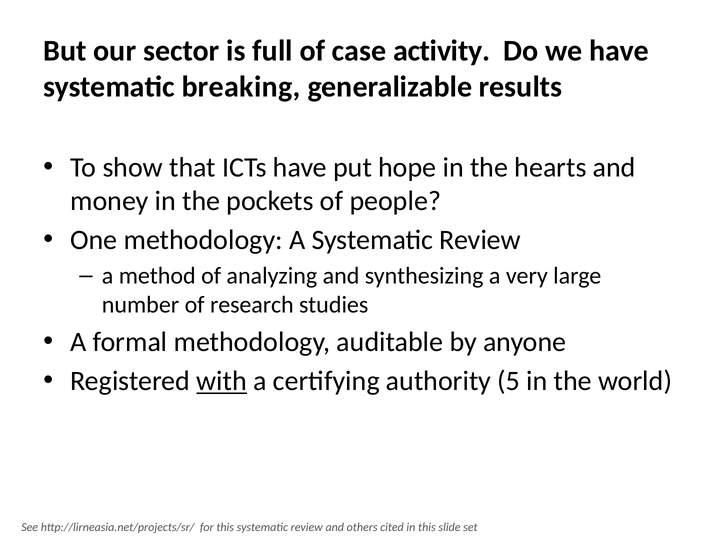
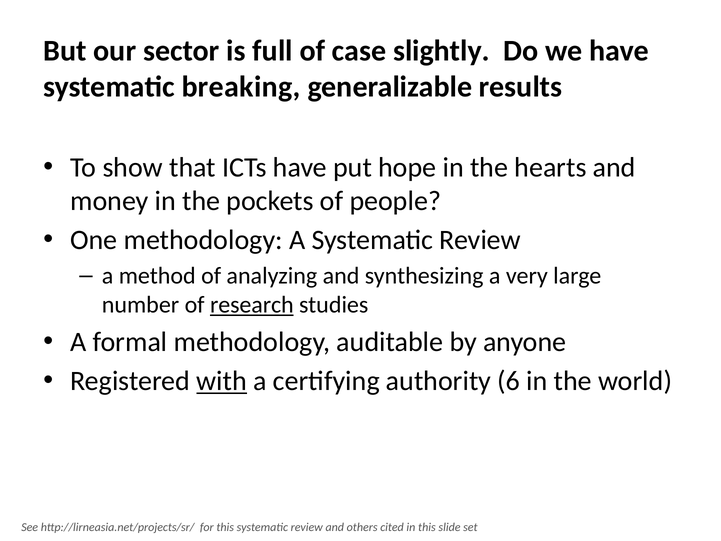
activity: activity -> slightly (441, 51)
research underline: none -> present (252, 305)
5: 5 -> 6 (509, 381)
